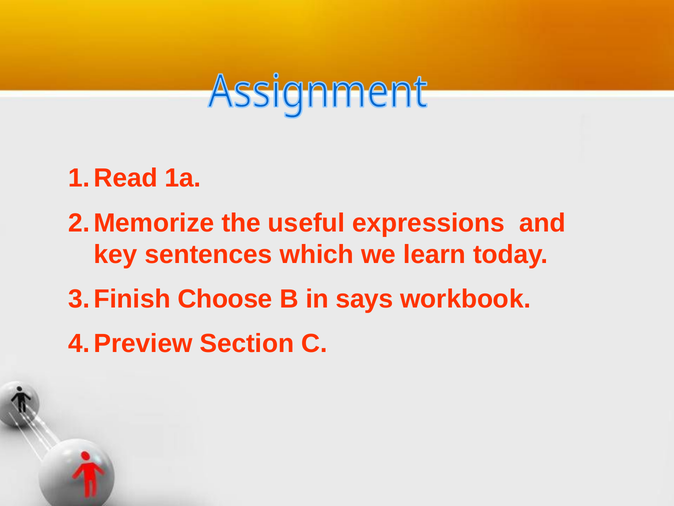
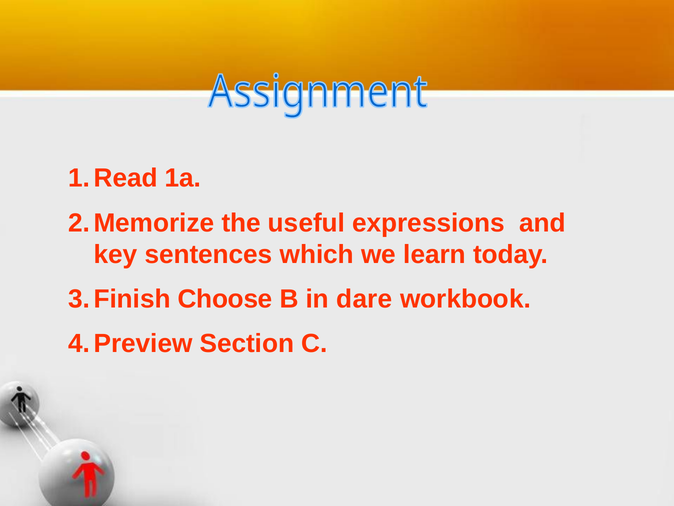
says: says -> dare (364, 299)
